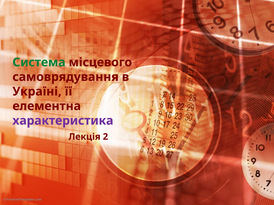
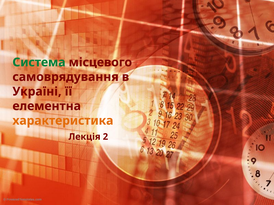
характеристика colour: purple -> orange (63, 121)
